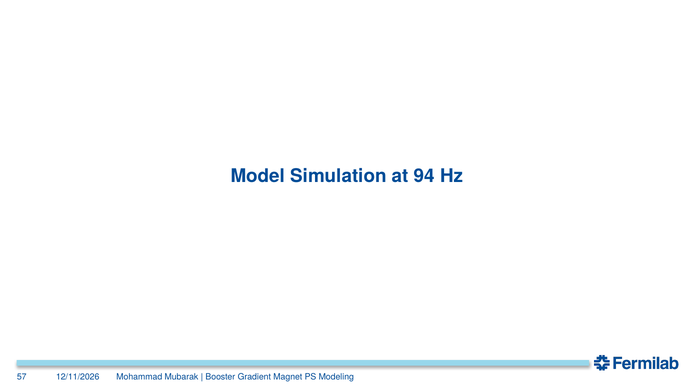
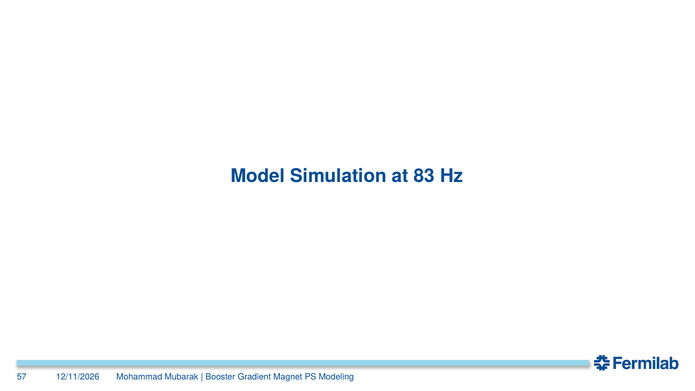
94: 94 -> 83 (424, 176)
